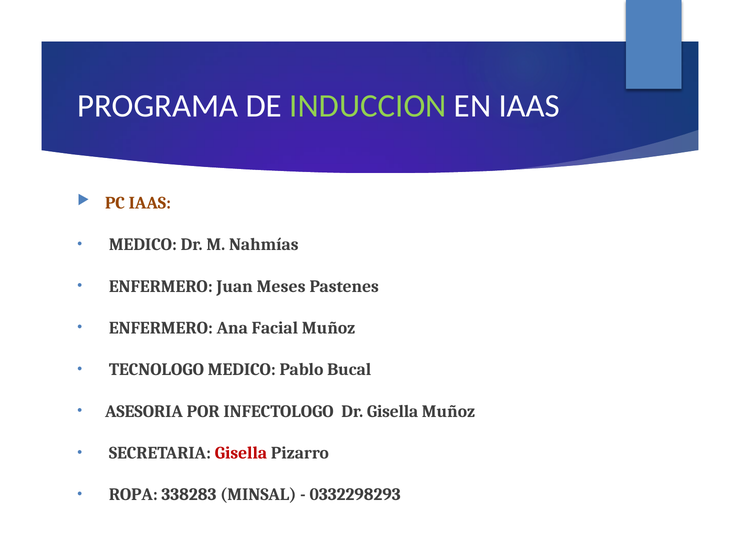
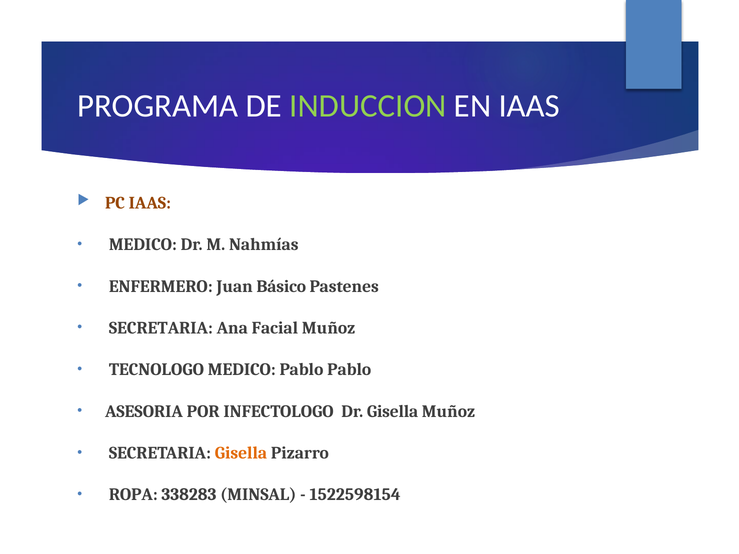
Meses: Meses -> Básico (281, 286)
ENFERMERO: ENFERMERO -> SECRETARIA (161, 328)
Pablo Bucal: Bucal -> Pablo (349, 370)
Gisella colour: red -> orange (241, 453)
0332298293: 0332298293 -> 1522598154 (355, 495)
